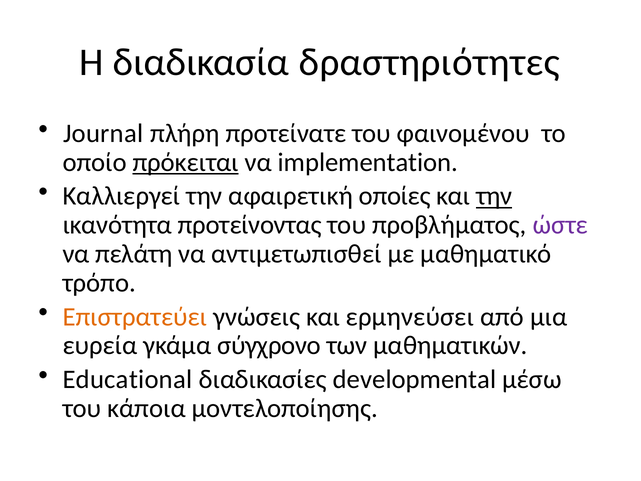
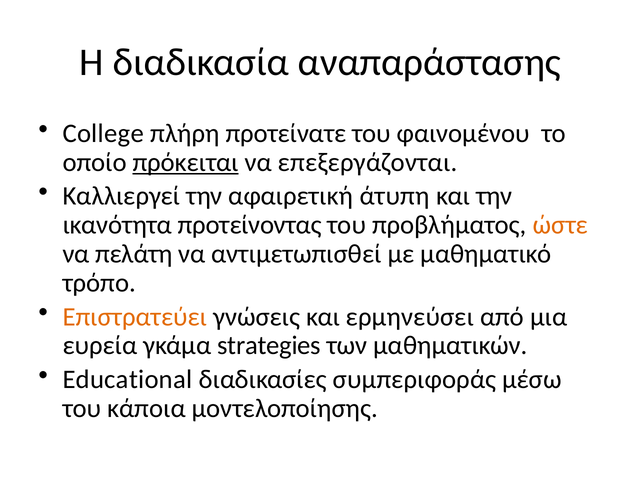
δραστηριότητες: δραστηριότητες -> αναπαράστασης (430, 62)
Journal: Journal -> College (103, 133)
implementation: implementation -> επεξεργάζονται (368, 162)
οποίες: οποίες -> άτυπη (395, 196)
την underline: present -> none (494, 196)
ώστε colour: purple -> orange (560, 225)
σύγχρονο: σύγχρονο -> strategies (269, 345)
developmental: developmental -> συμπεριφοράς (415, 379)
